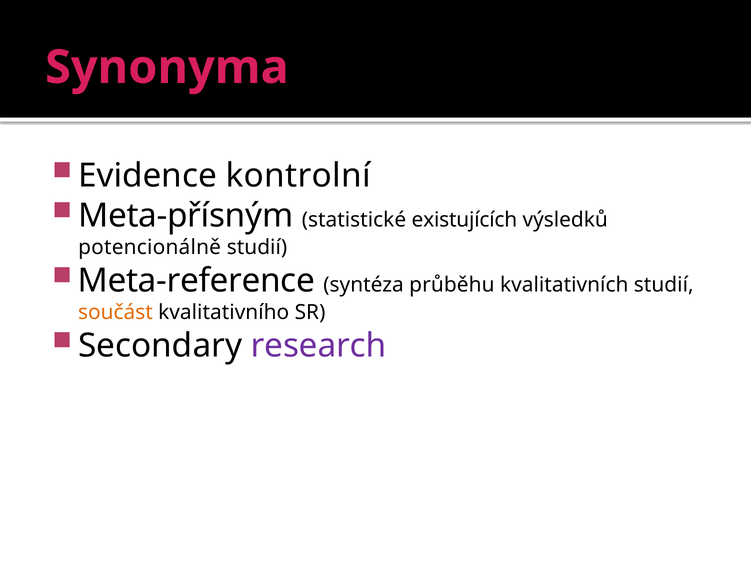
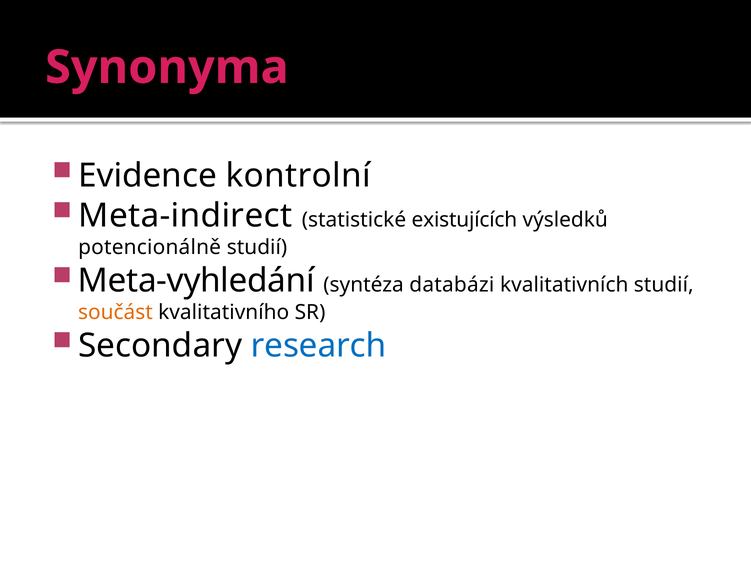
Meta-přísným: Meta-přísným -> Meta-indirect (185, 216)
Meta-reference: Meta-reference -> Meta-vyhledání (196, 281)
průběhu: průběhu -> databázi (452, 285)
research colour: purple -> blue (318, 346)
